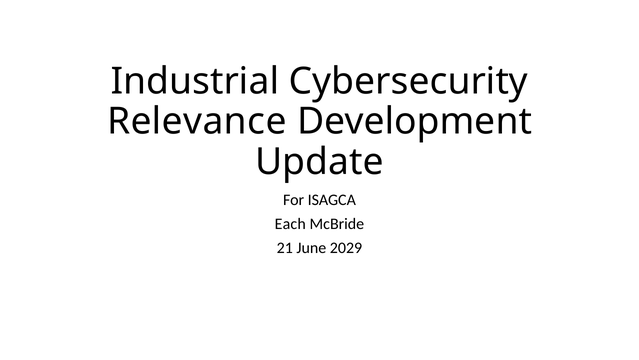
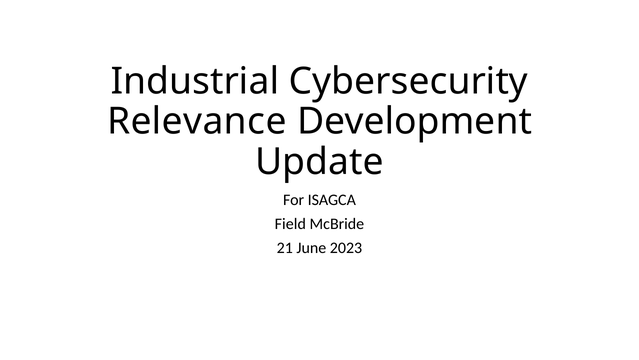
Each: Each -> Field (290, 224)
2029: 2029 -> 2023 (346, 248)
